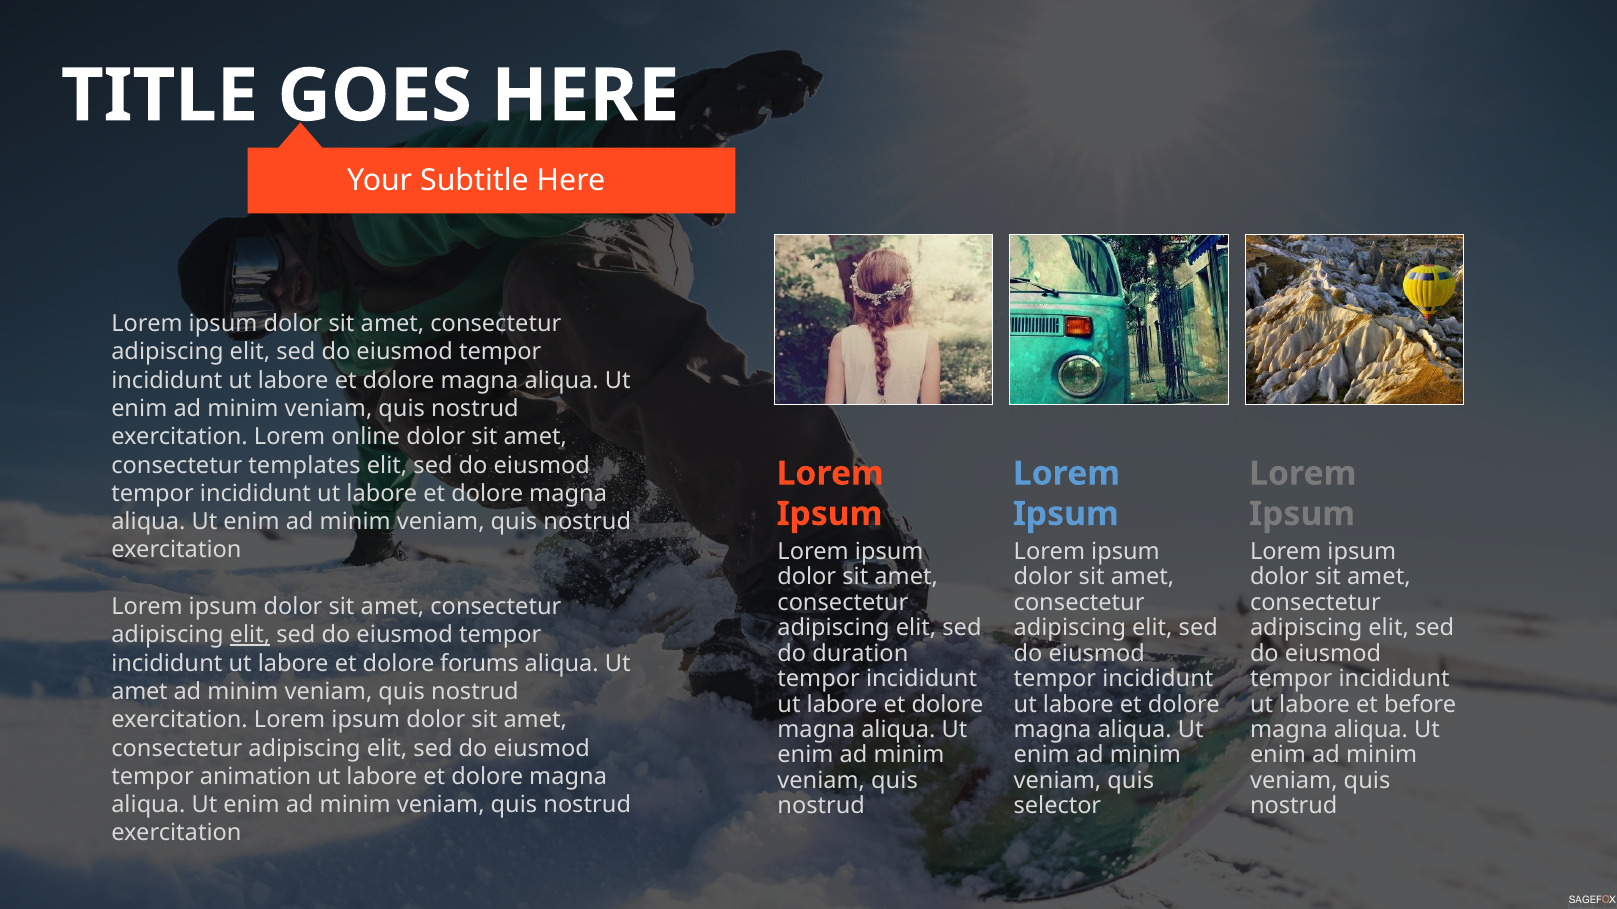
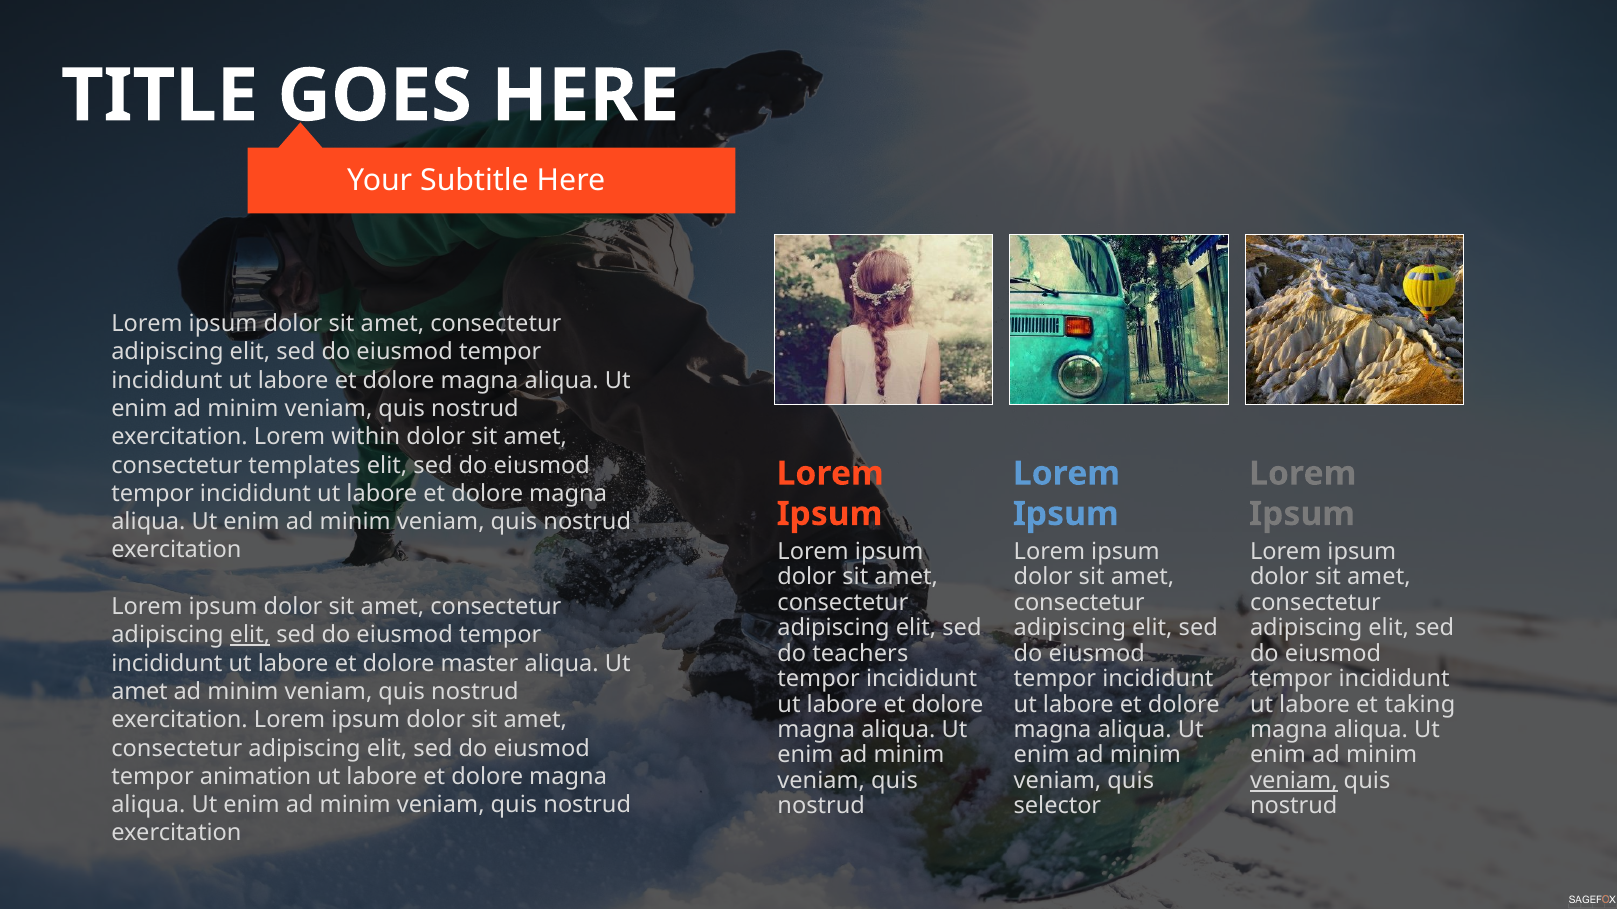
online: online -> within (366, 437)
duration: duration -> teachers (860, 654)
forums: forums -> master (480, 664)
before: before -> taking (1420, 705)
veniam underline: none -> present (1294, 781)
